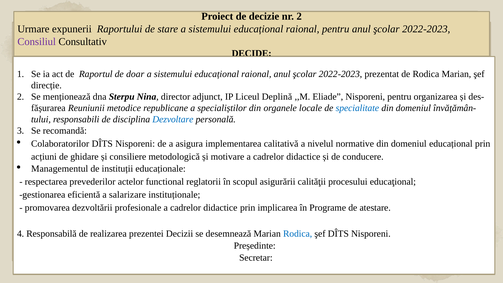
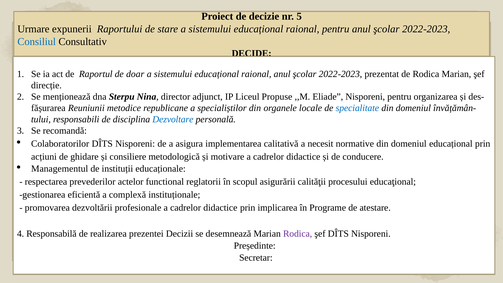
nr 2: 2 -> 5 (299, 16)
Consiliul colour: purple -> blue (37, 42)
Deplină: Deplină -> Propuse (277, 97)
nivelul: nivelul -> necesit (320, 144)
salarizare: salarizare -> complexă (128, 195)
Rodica colour: blue -> purple (298, 234)
